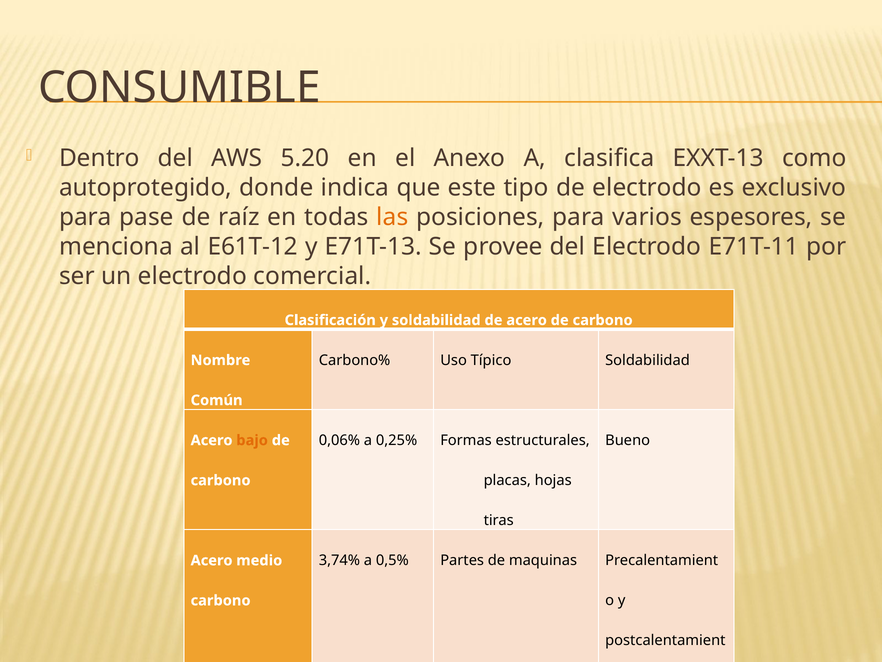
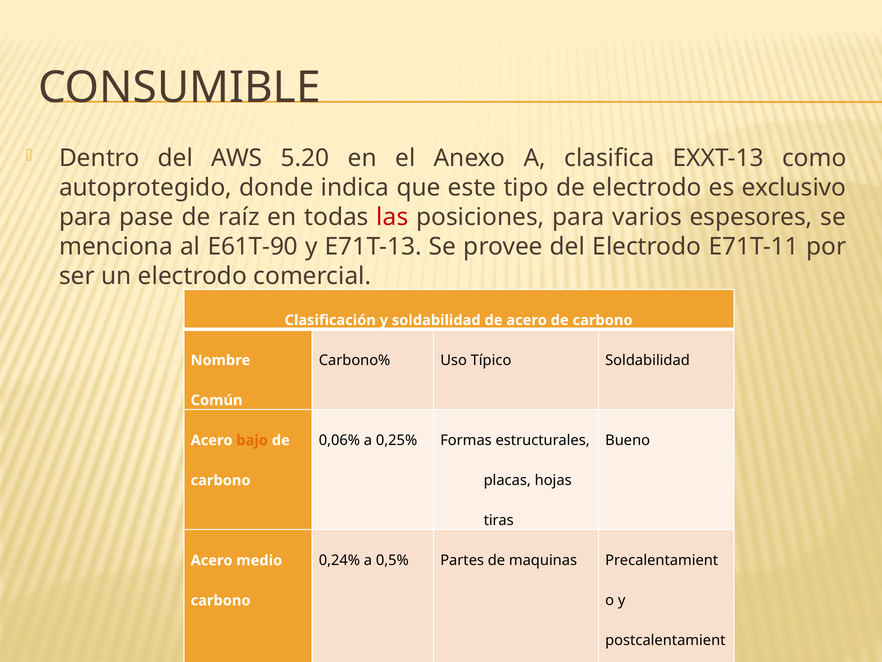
las colour: orange -> red (392, 217)
E61T-12: E61T-12 -> E61T-90 (253, 246)
3,74%: 3,74% -> 0,24% (339, 560)
